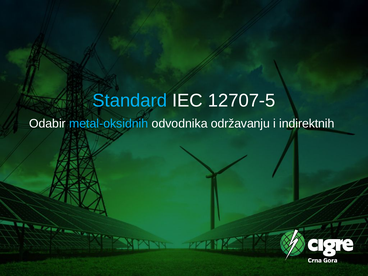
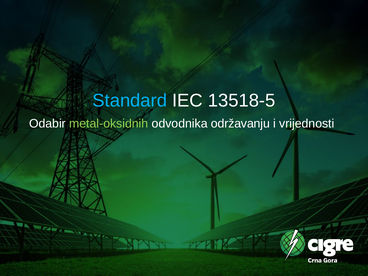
12707-5: 12707-5 -> 13518-5 (242, 101)
metal-oksidnih colour: light blue -> light green (109, 124)
indirektnih: indirektnih -> vrijednosti (307, 124)
